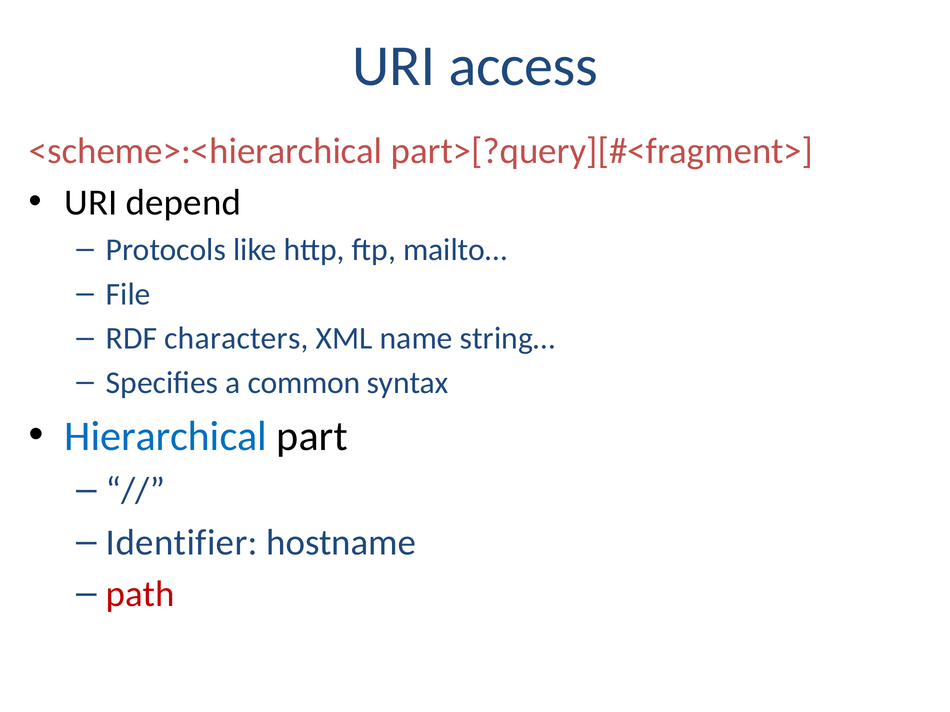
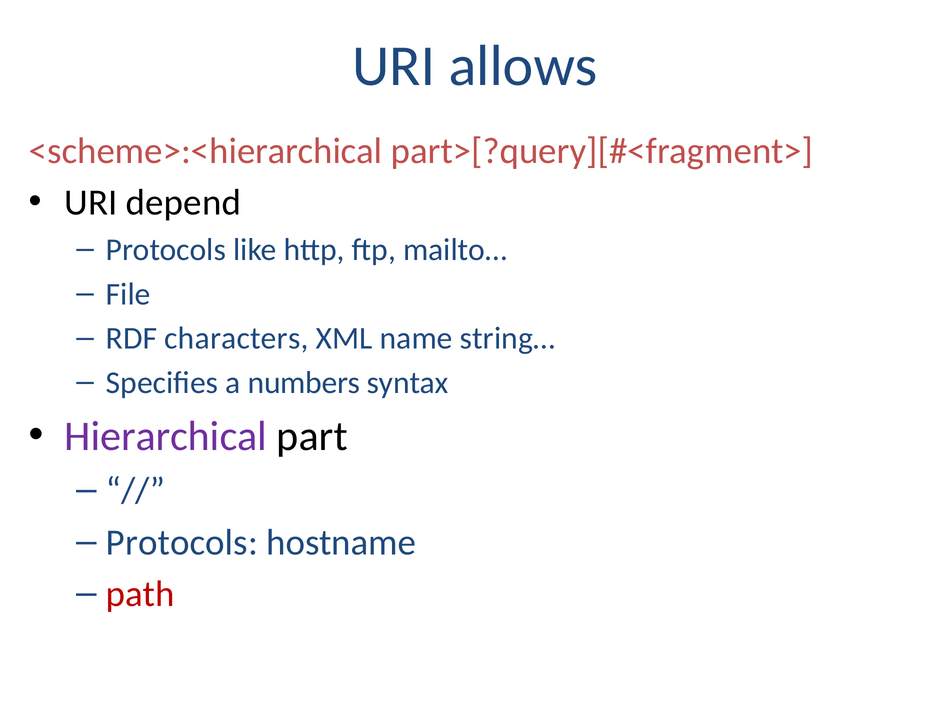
access: access -> allows (523, 66)
common: common -> numbers (304, 383)
Hierarchical colour: blue -> purple (166, 436)
Identifier: Identifier -> Protocols (182, 543)
